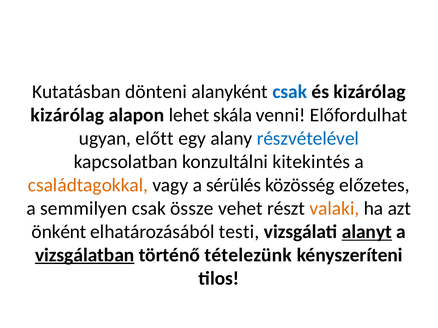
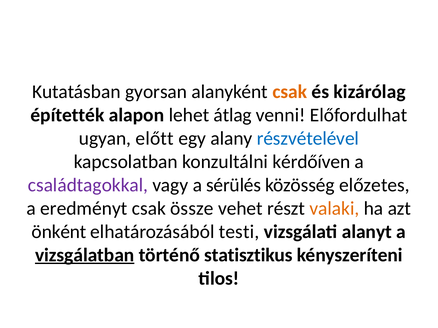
dönteni: dönteni -> gyorsan (156, 92)
csak colour: blue -> orange (290, 92)
kizárólag: kizárólag -> építették (67, 115)
skála: skála -> átlag (233, 115)
kitekintés: kitekintés -> kérdőíven (311, 162)
családtagokkal colour: orange -> purple (88, 185)
semmilyen: semmilyen -> eredményt (84, 209)
alanyt underline: present -> none (367, 232)
tételezünk: tételezünk -> statisztikus (248, 255)
